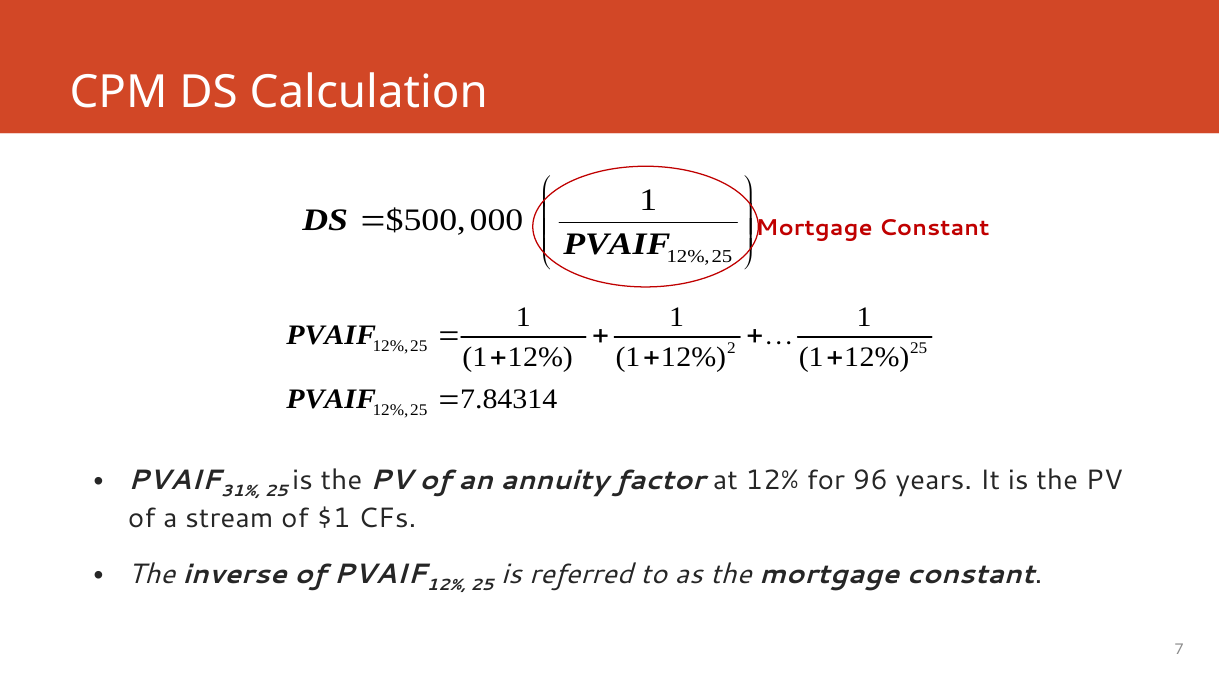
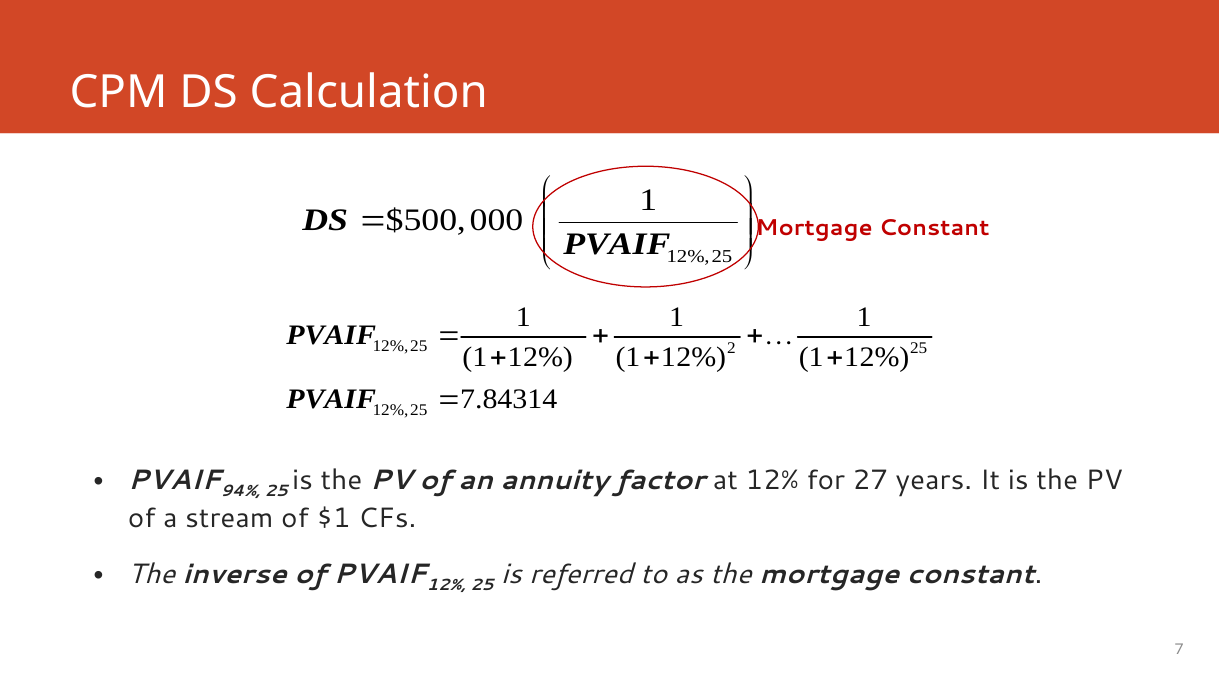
31%: 31% -> 94% (241, 491)
96: 96 -> 27 (870, 480)
